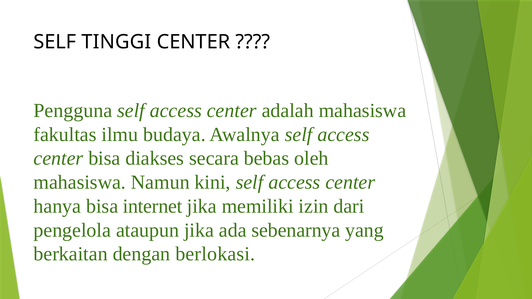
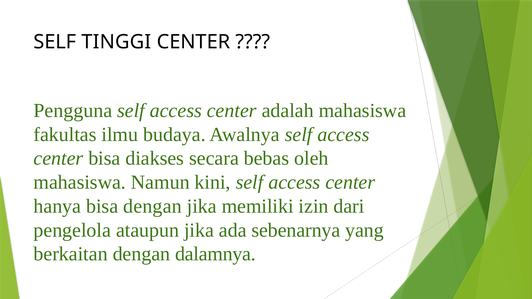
bisa internet: internet -> dengan (152, 206)
berlokasi: berlokasi -> dalamnya (215, 254)
